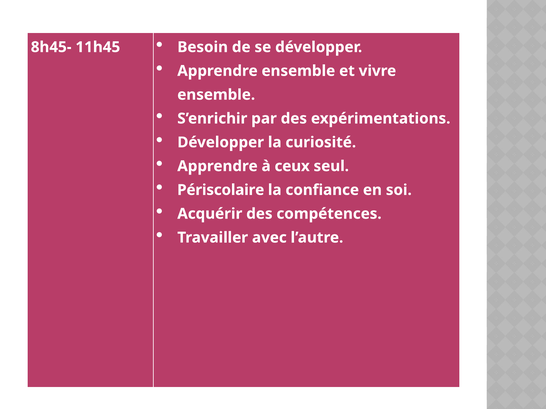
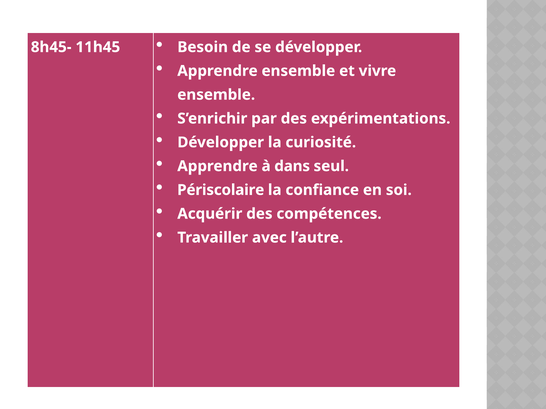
ceux: ceux -> dans (292, 166)
